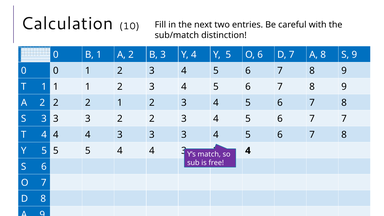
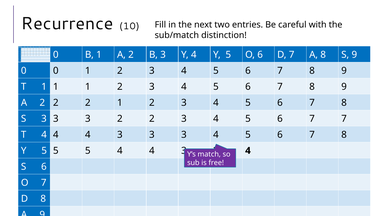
Calculation: Calculation -> Recurrence (67, 24)
